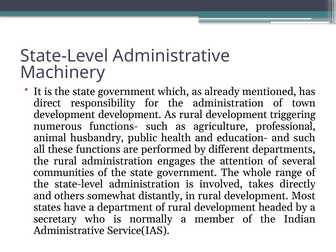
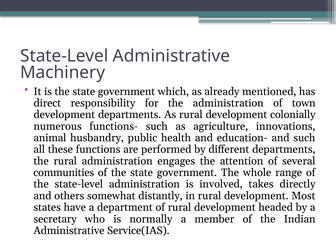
development development: development -> departments (130, 115)
triggering: triggering -> colonially (293, 115)
professional: professional -> innovations (286, 126)
